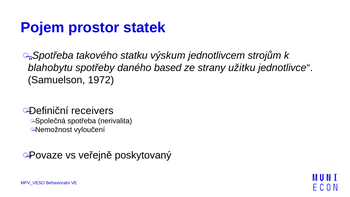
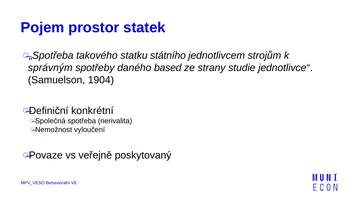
výskum: výskum -> státního (168, 55)
blahobytu: blahobytu -> správným (50, 68)
užitku: užitku -> studie (242, 68)
1972: 1972 -> 1904 (101, 80)
receivers: receivers -> konkrétní (92, 111)
